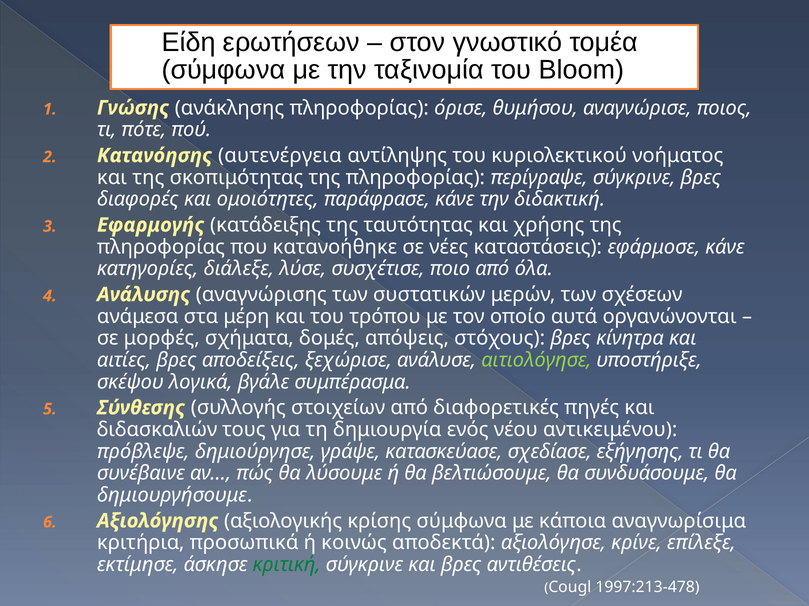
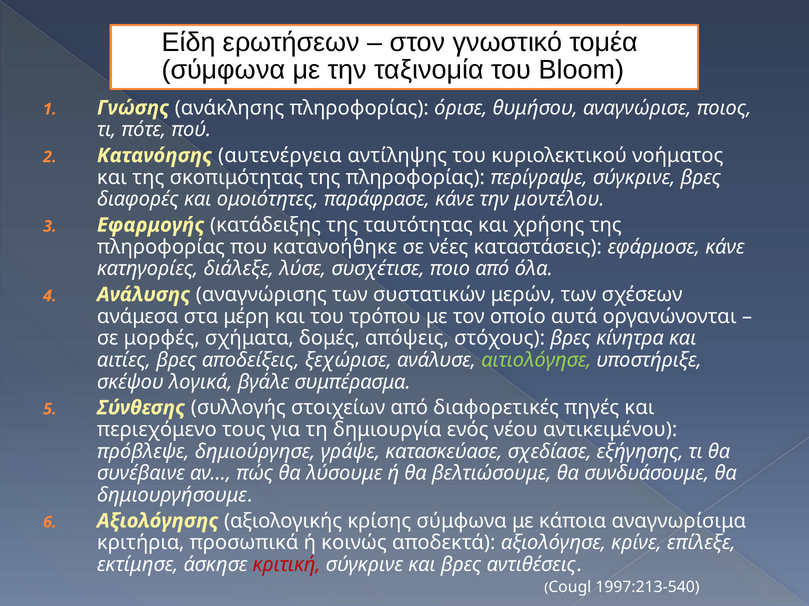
διδακτική: διδακτική -> μοντέλου (559, 199)
διδασκαλιών: διδασκαλιών -> περιεχόμενο (157, 430)
κριτική colour: green -> red (287, 565)
1997:213-478: 1997:213-478 -> 1997:213-540 (647, 588)
